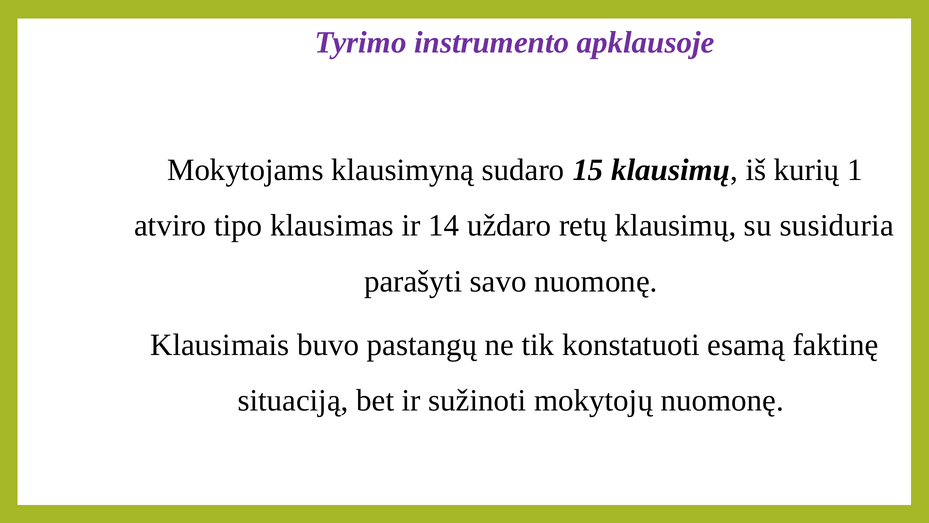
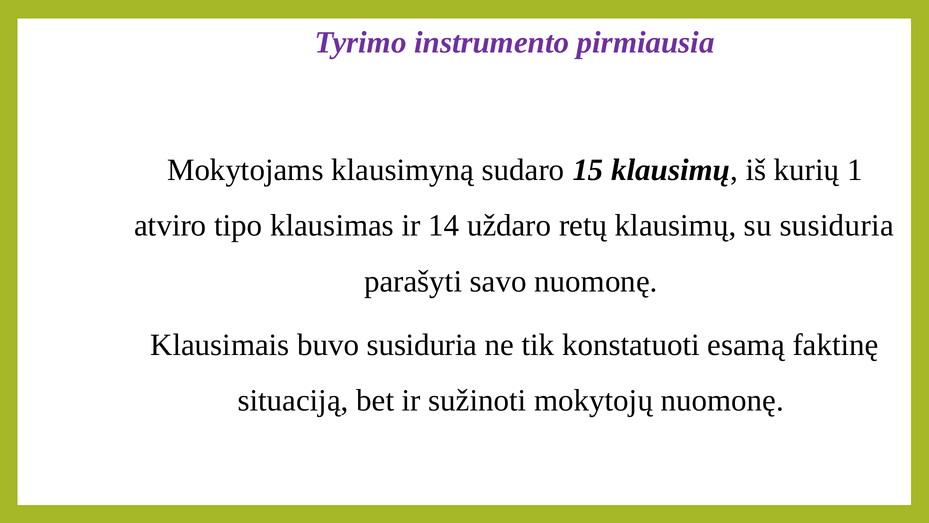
apklausoje: apklausoje -> pirmiausia (646, 43)
buvo pastangų: pastangų -> susiduria (422, 345)
